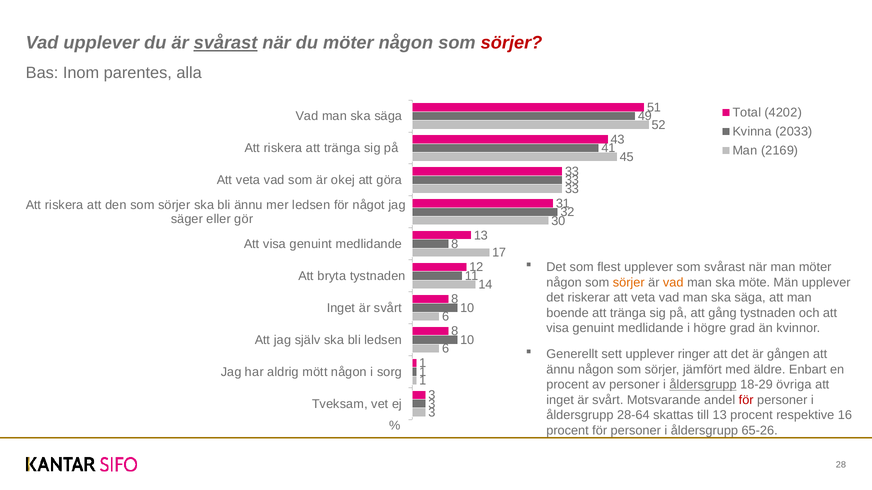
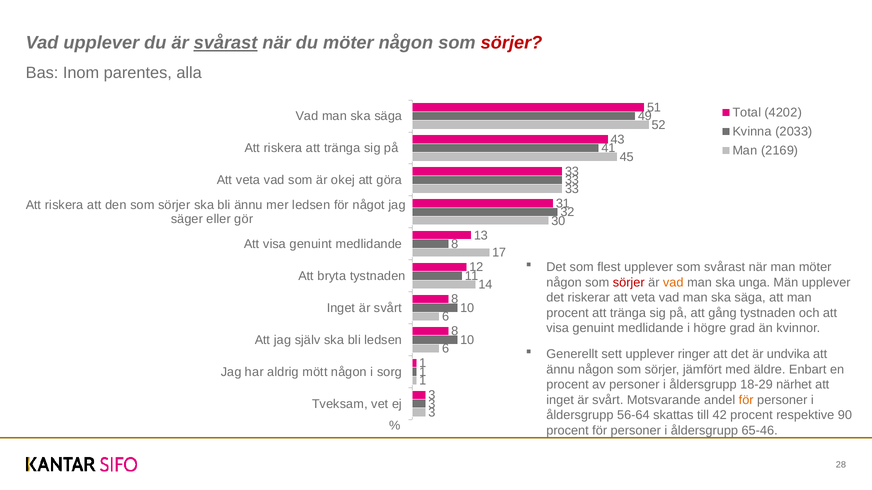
sörjer colour: orange -> red (629, 283)
möte: möte -> unga (754, 283)
boende: boende -> procent (568, 313)
gången: gången -> undvika (788, 355)
åldersgrupp underline: present -> none (703, 385)
övriga: övriga -> närhet (794, 385)
för colour: red -> orange (746, 400)
28-64: 28-64 -> 56-64 (633, 416)
till 13: 13 -> 42 (720, 416)
16: 16 -> 90 (845, 416)
65-26: 65-26 -> 65-46 (760, 431)
